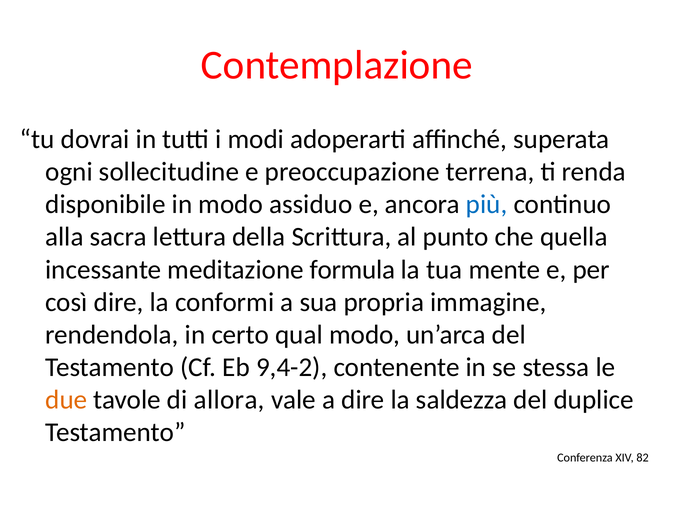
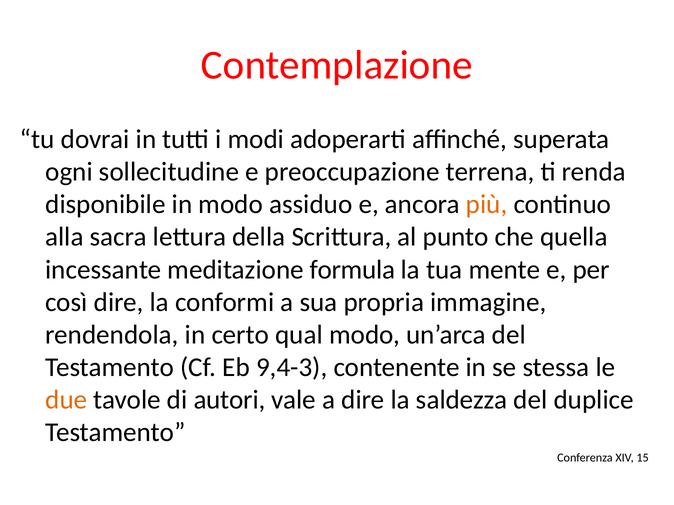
più colour: blue -> orange (487, 205)
9,4-2: 9,4-2 -> 9,4-3 (292, 368)
allora: allora -> autori (230, 400)
82: 82 -> 15 (643, 458)
